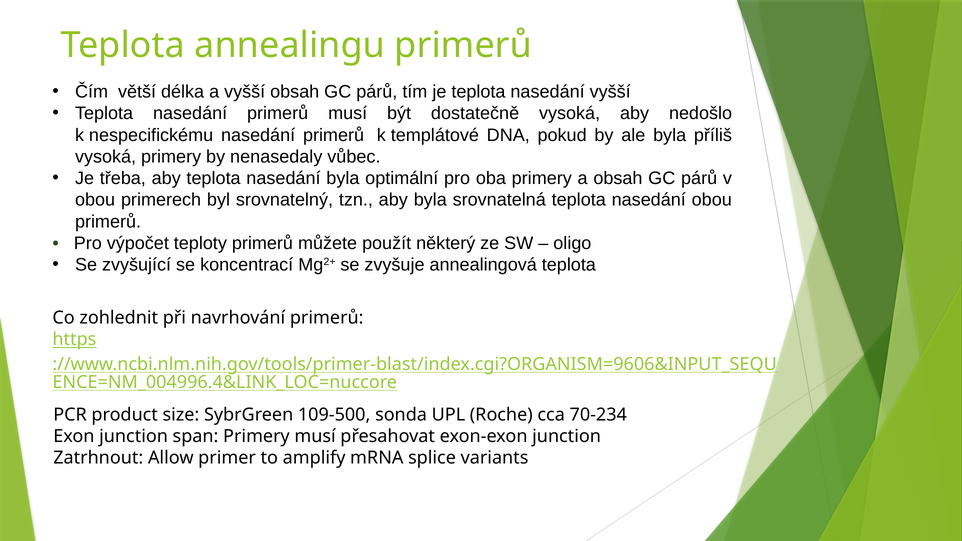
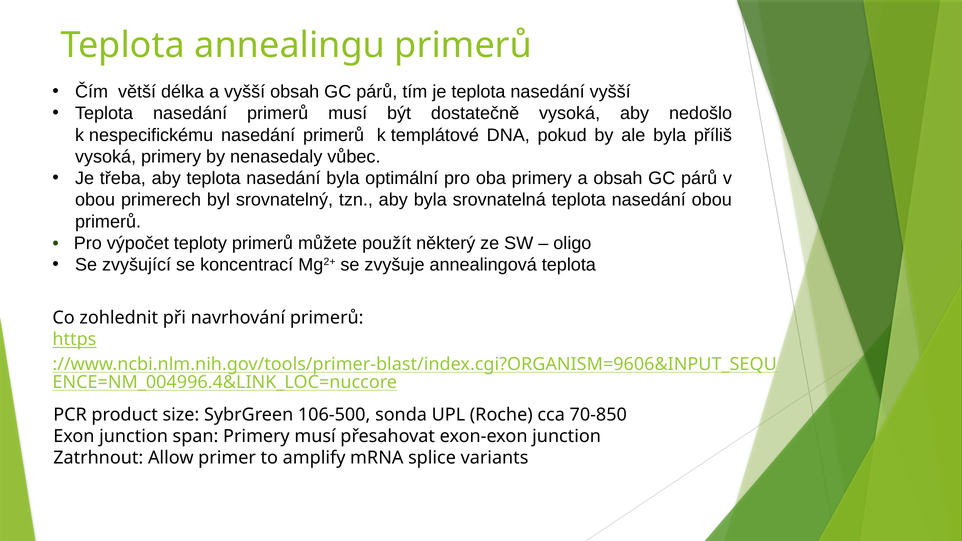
109-500: 109-500 -> 106-500 (334, 415)
70-234: 70-234 -> 70-850 (598, 415)
